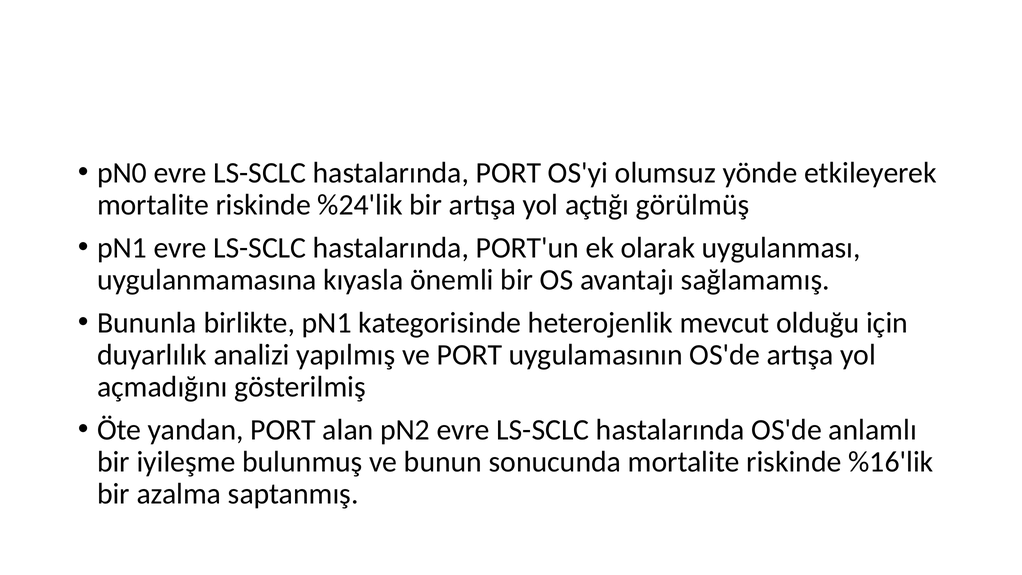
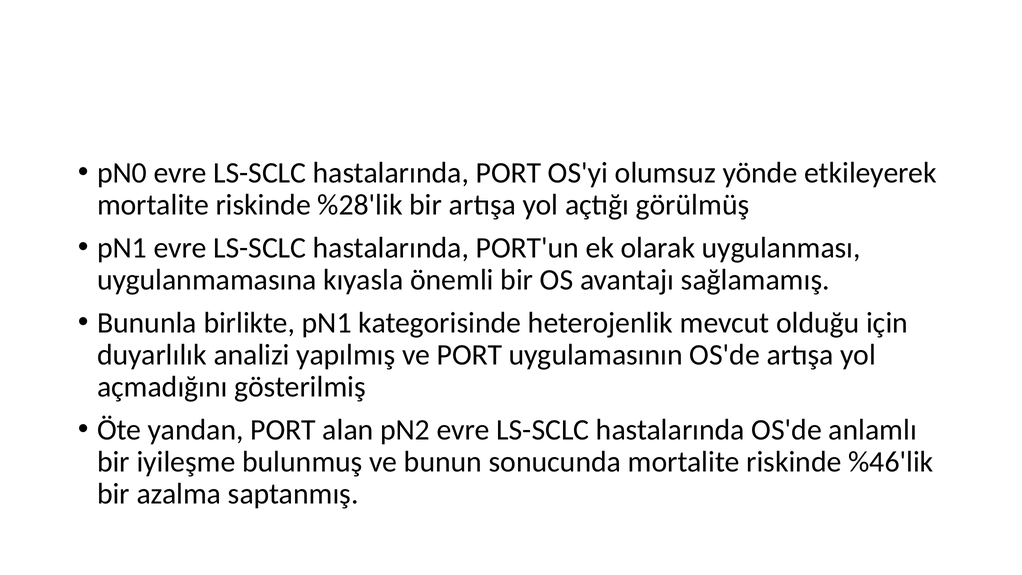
%24'lik: %24'lik -> %28'lik (360, 205)
%16'lik: %16'lik -> %46'lik (891, 462)
